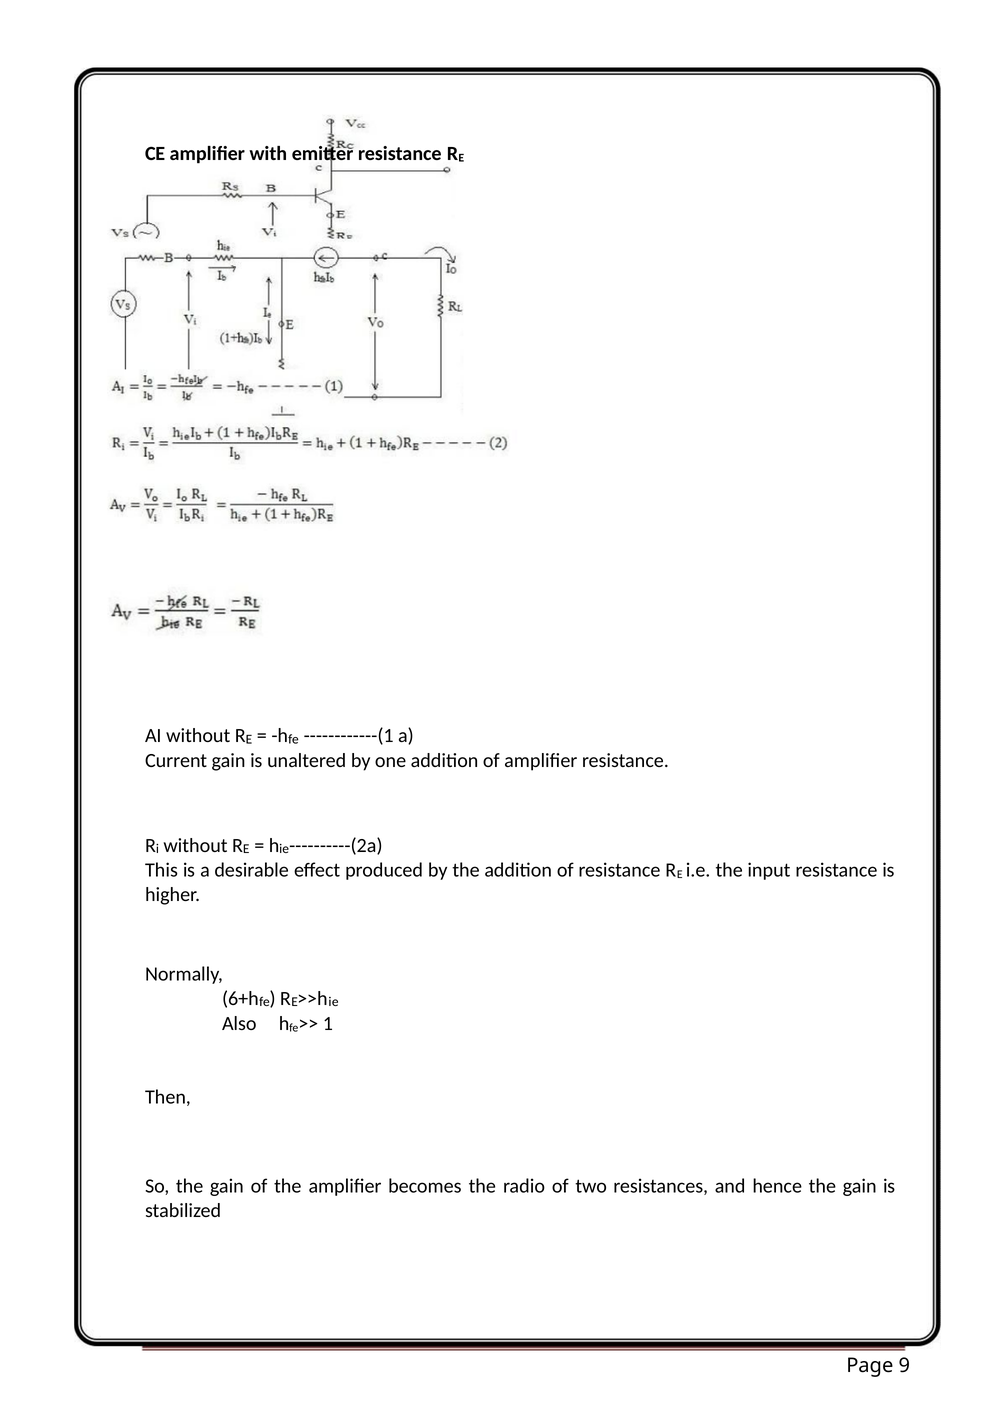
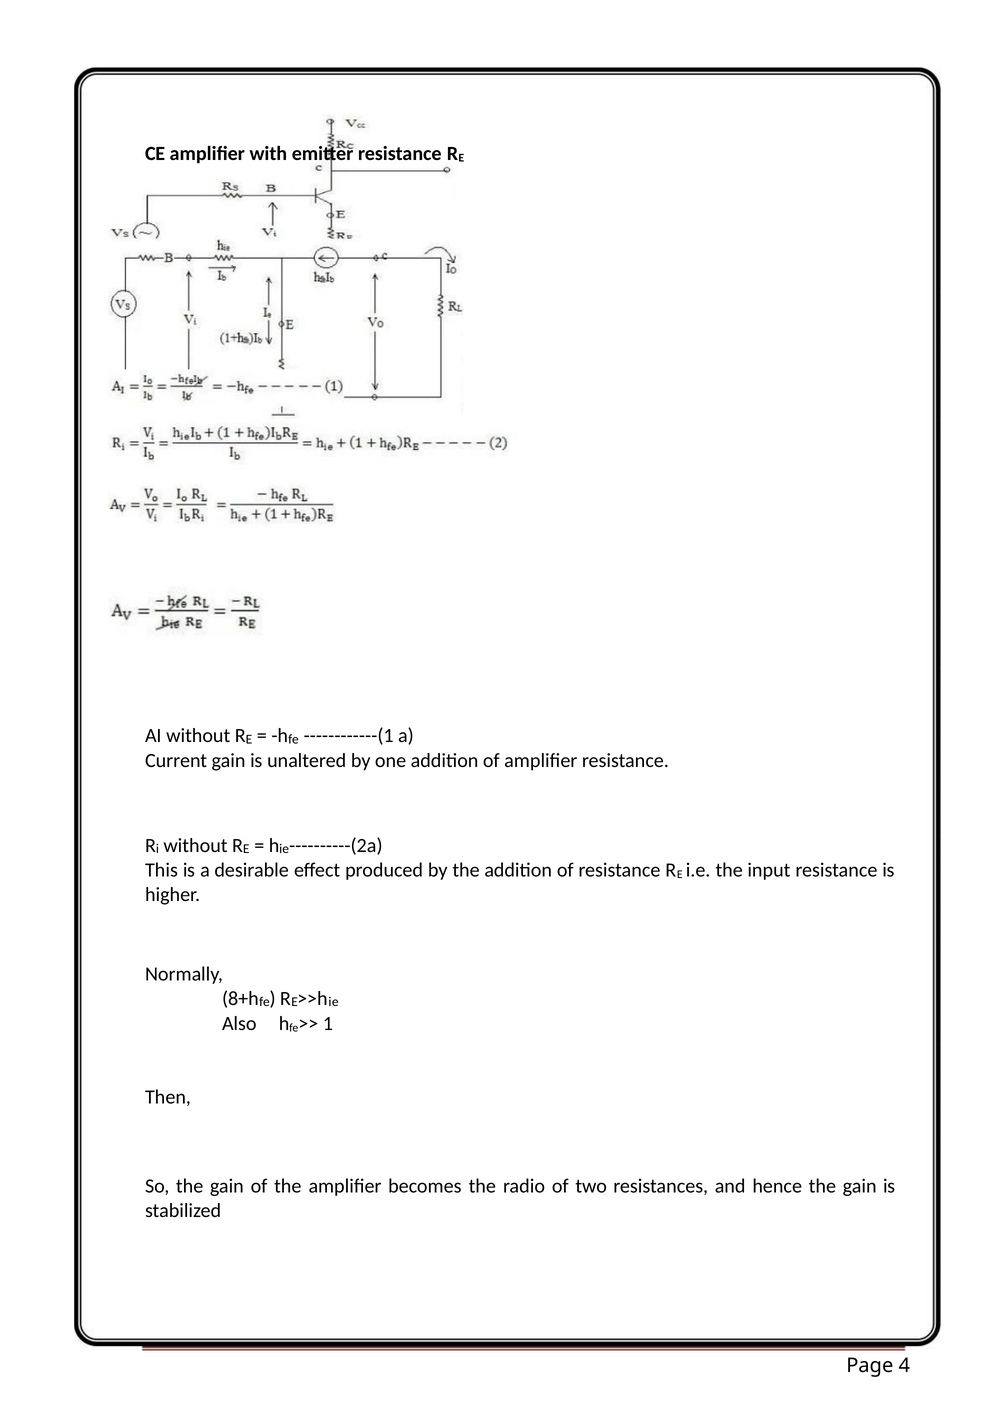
6+h: 6+h -> 8+h (240, 999)
9: 9 -> 4 (904, 1366)
